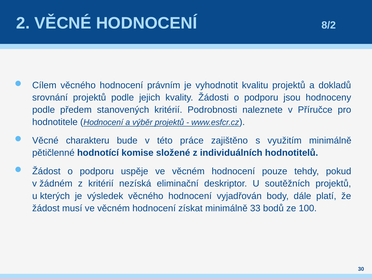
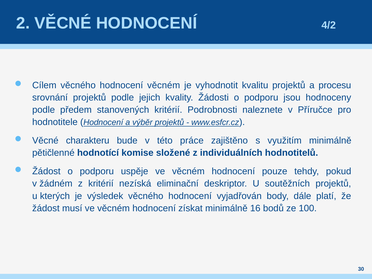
8/2: 8/2 -> 4/2 (329, 25)
hodnocení právním: právním -> věcném (164, 85)
dokladů: dokladů -> procesu (335, 85)
33: 33 -> 16 (255, 208)
